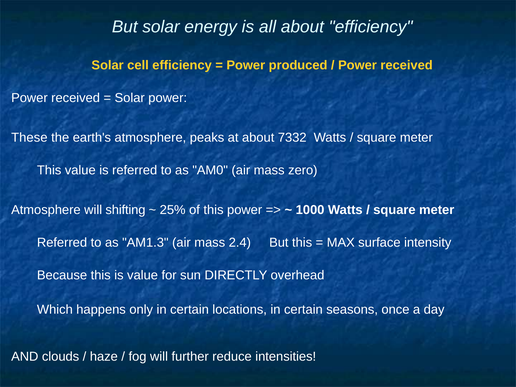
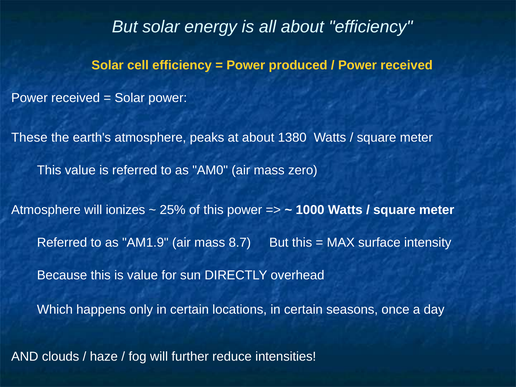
7332: 7332 -> 1380 (292, 138)
shifting: shifting -> ionizes (125, 210)
AM1.3: AM1.3 -> AM1.9 (145, 243)
2.4: 2.4 -> 8.7 (240, 243)
